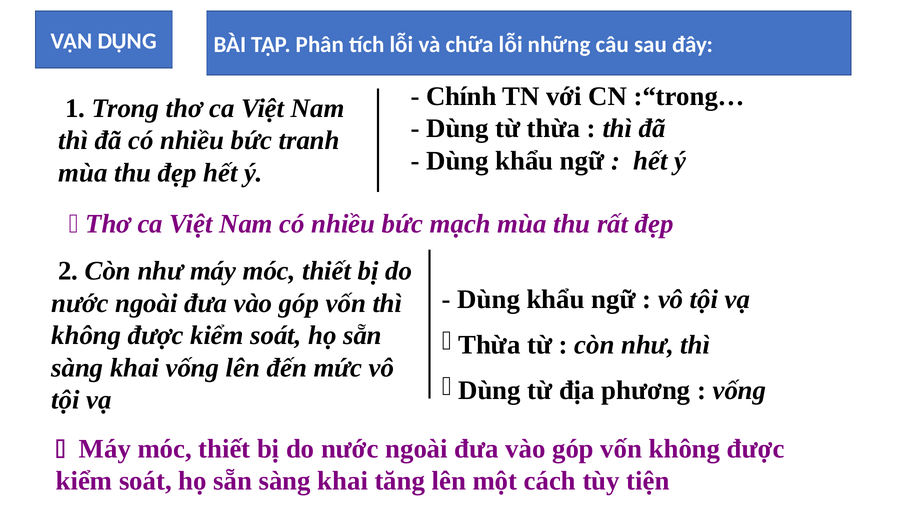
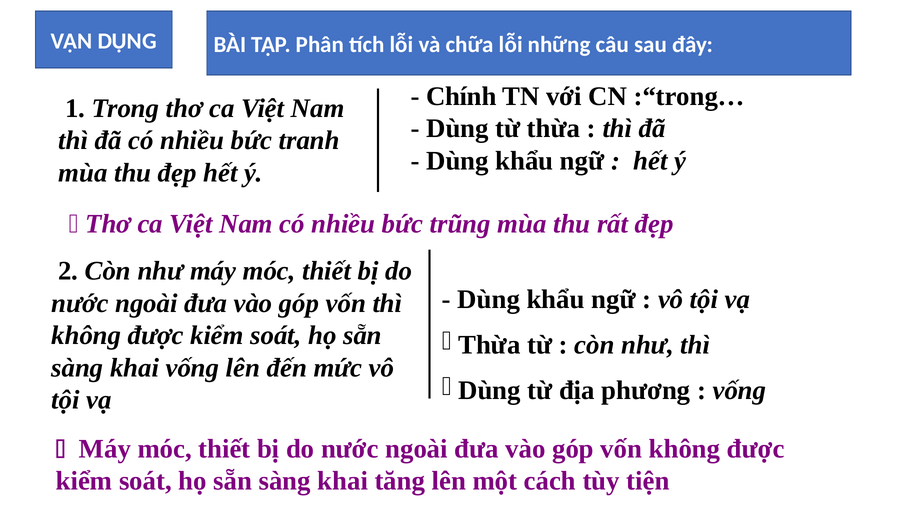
mạch: mạch -> trũng (460, 224)
